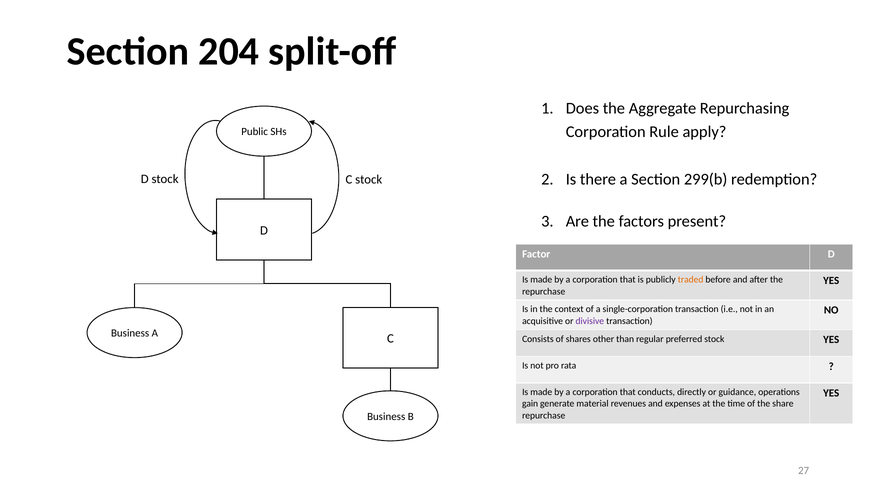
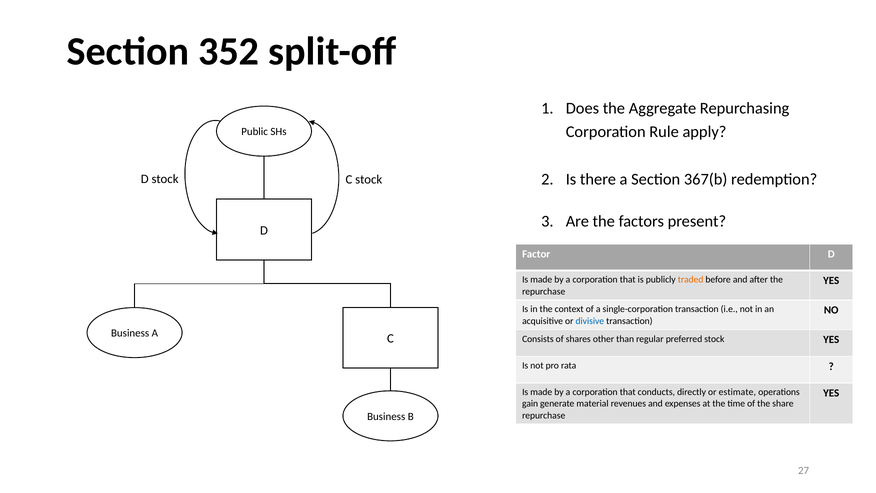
204: 204 -> 352 (229, 52)
299(b: 299(b -> 367(b (706, 179)
divisive colour: purple -> blue (590, 321)
guidance: guidance -> estimate (737, 392)
